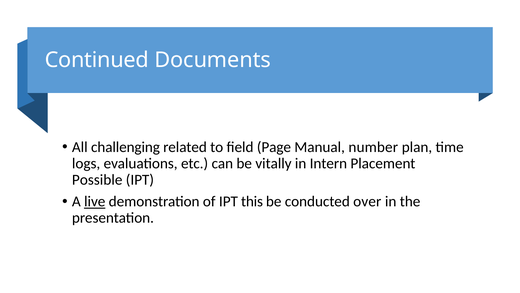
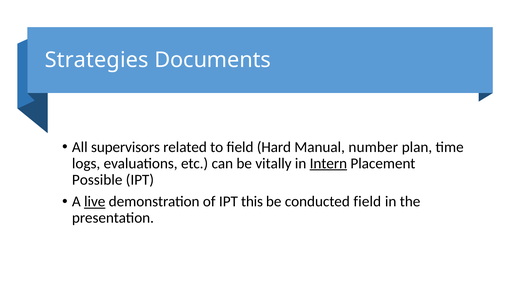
Continued: Continued -> Strategies (97, 60)
challenging: challenging -> supervisors (126, 147)
Page: Page -> Hard (274, 147)
Intern underline: none -> present (328, 163)
conducted over: over -> field (367, 201)
